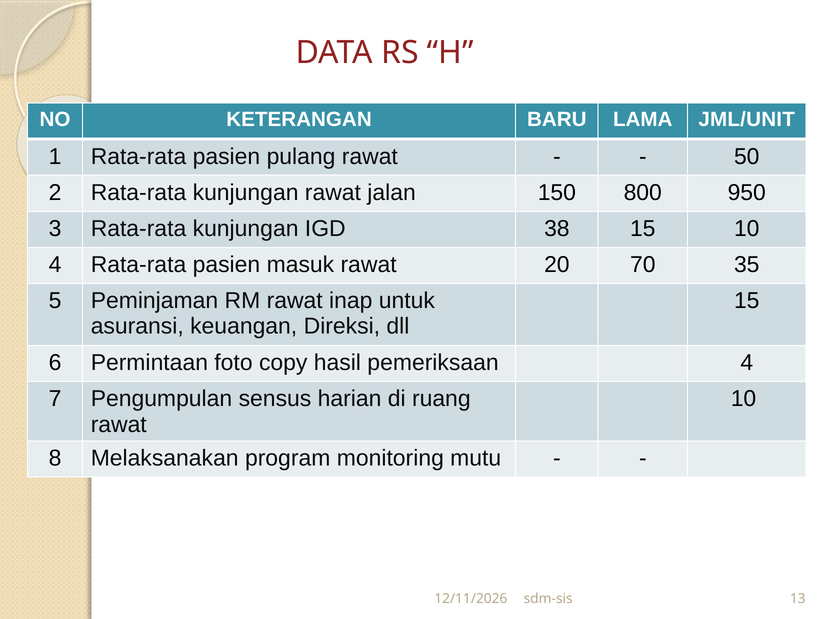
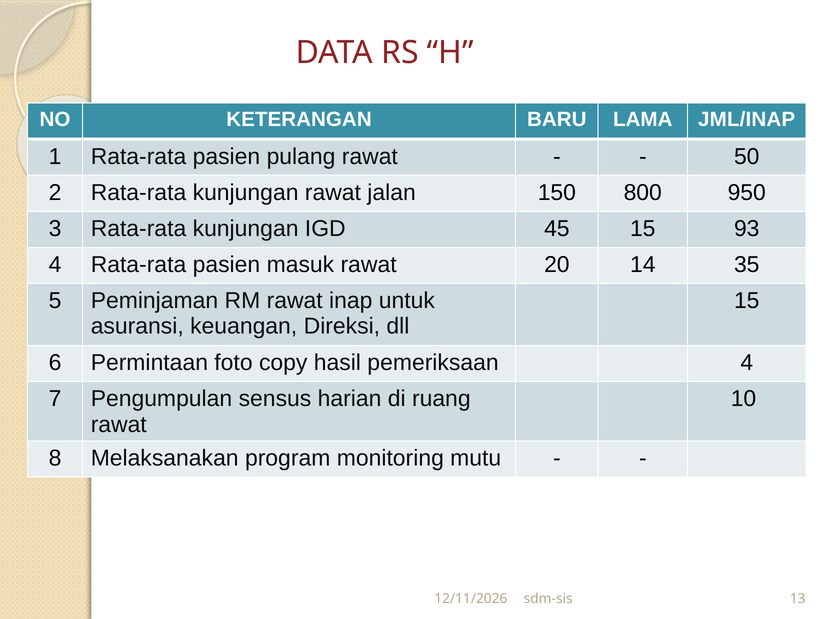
JML/UNIT: JML/UNIT -> JML/INAP (747, 119)
38: 38 -> 45 (557, 228)
15 10: 10 -> 93 (747, 228)
70: 70 -> 14 (643, 265)
